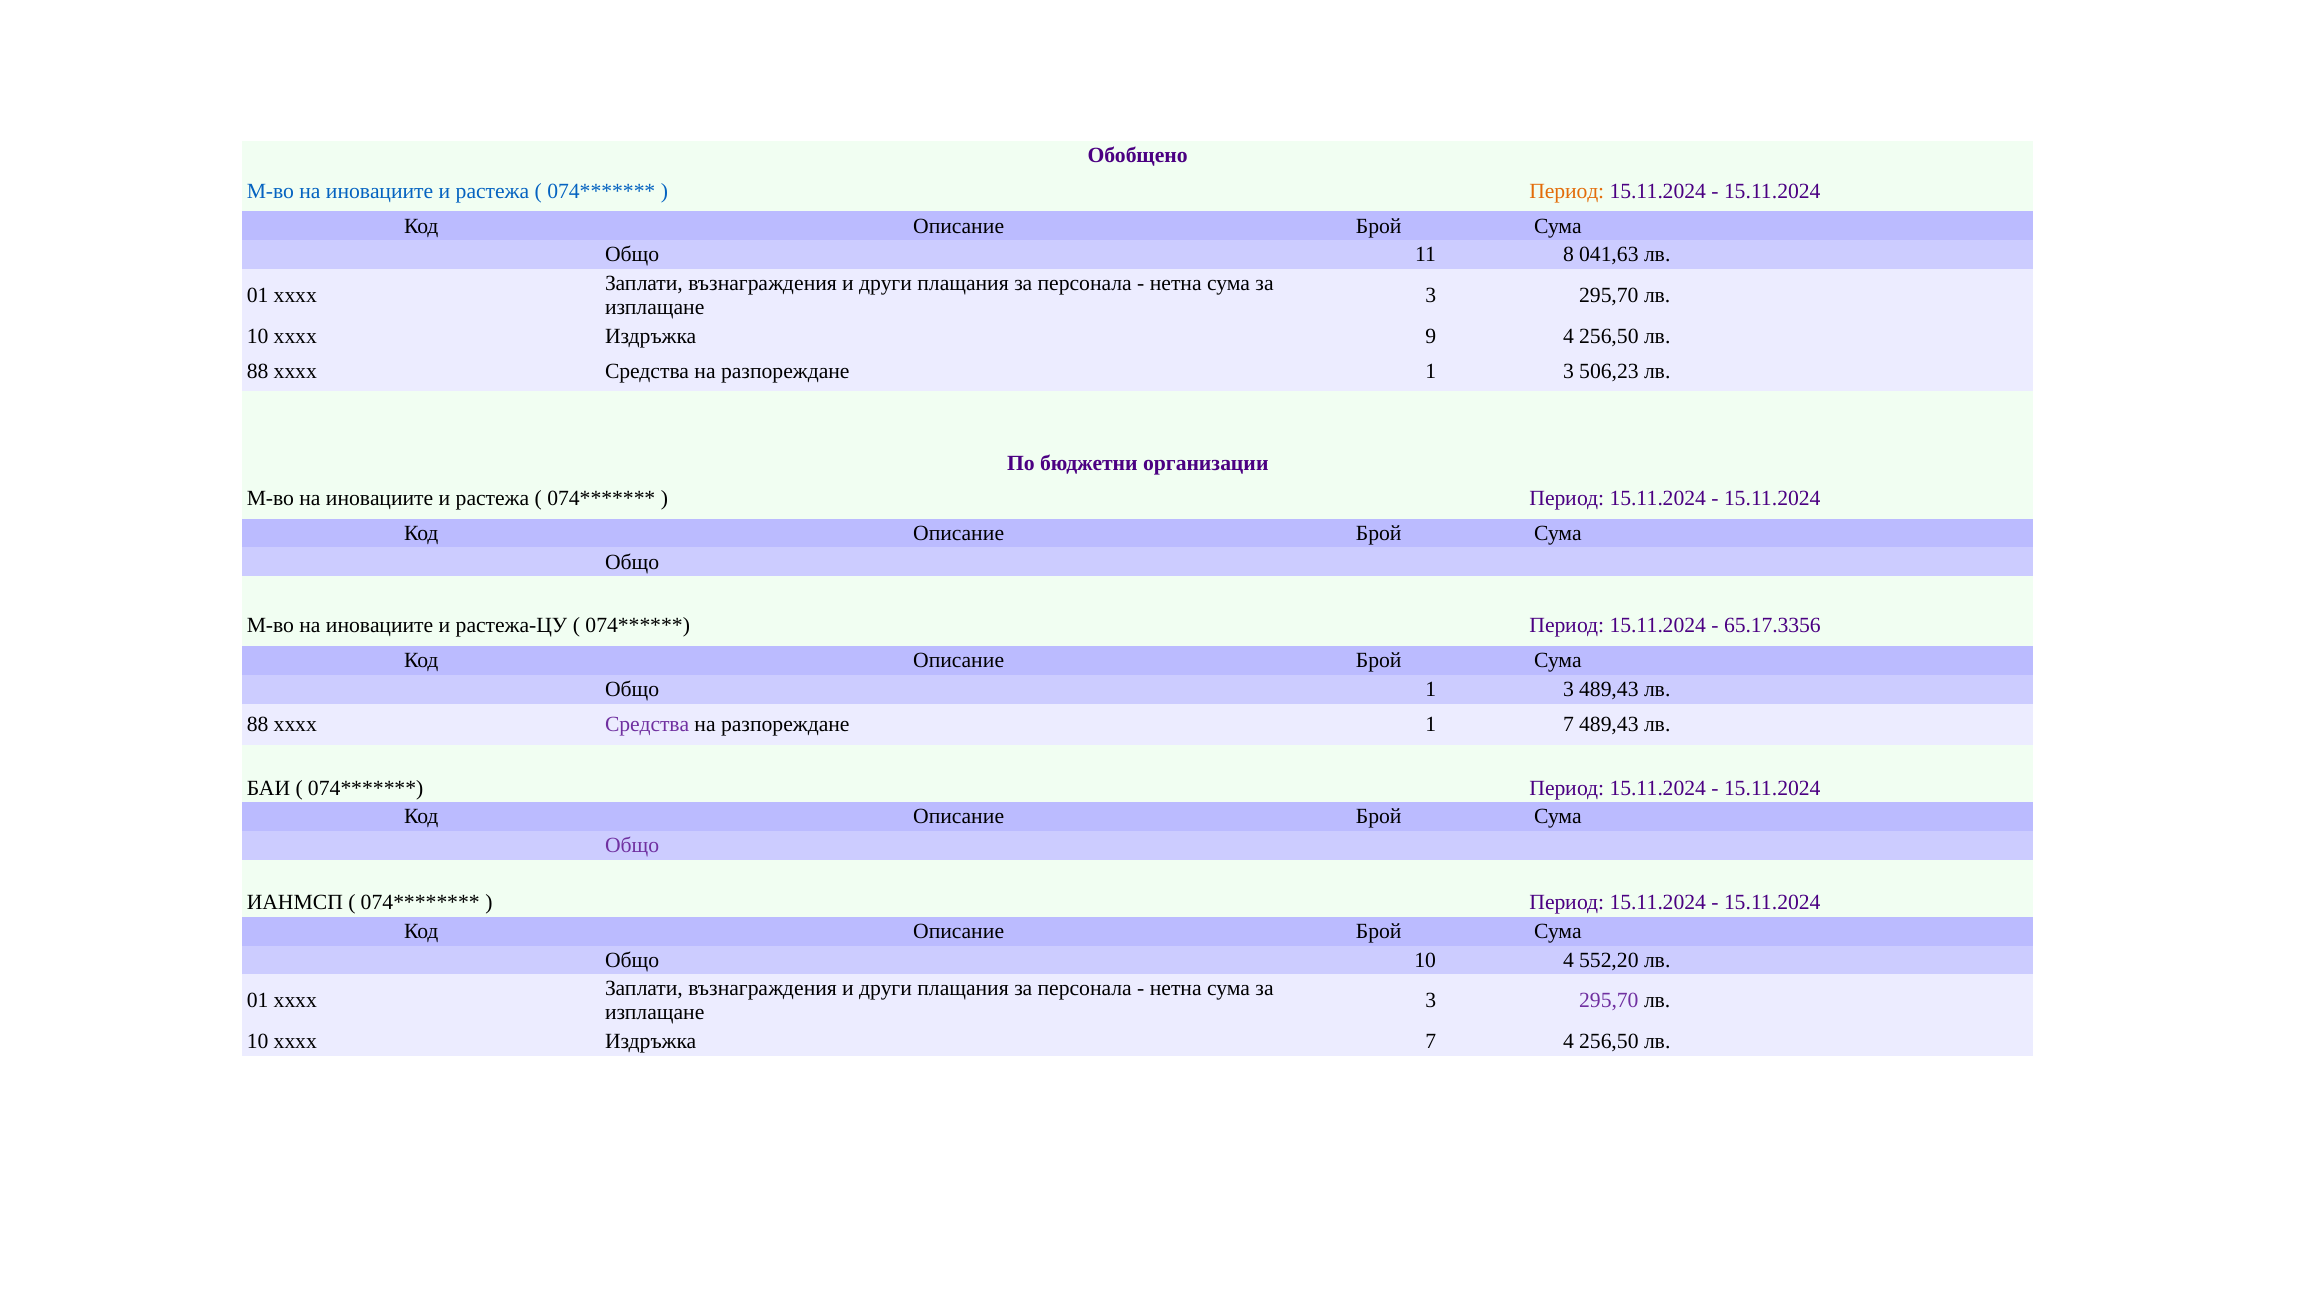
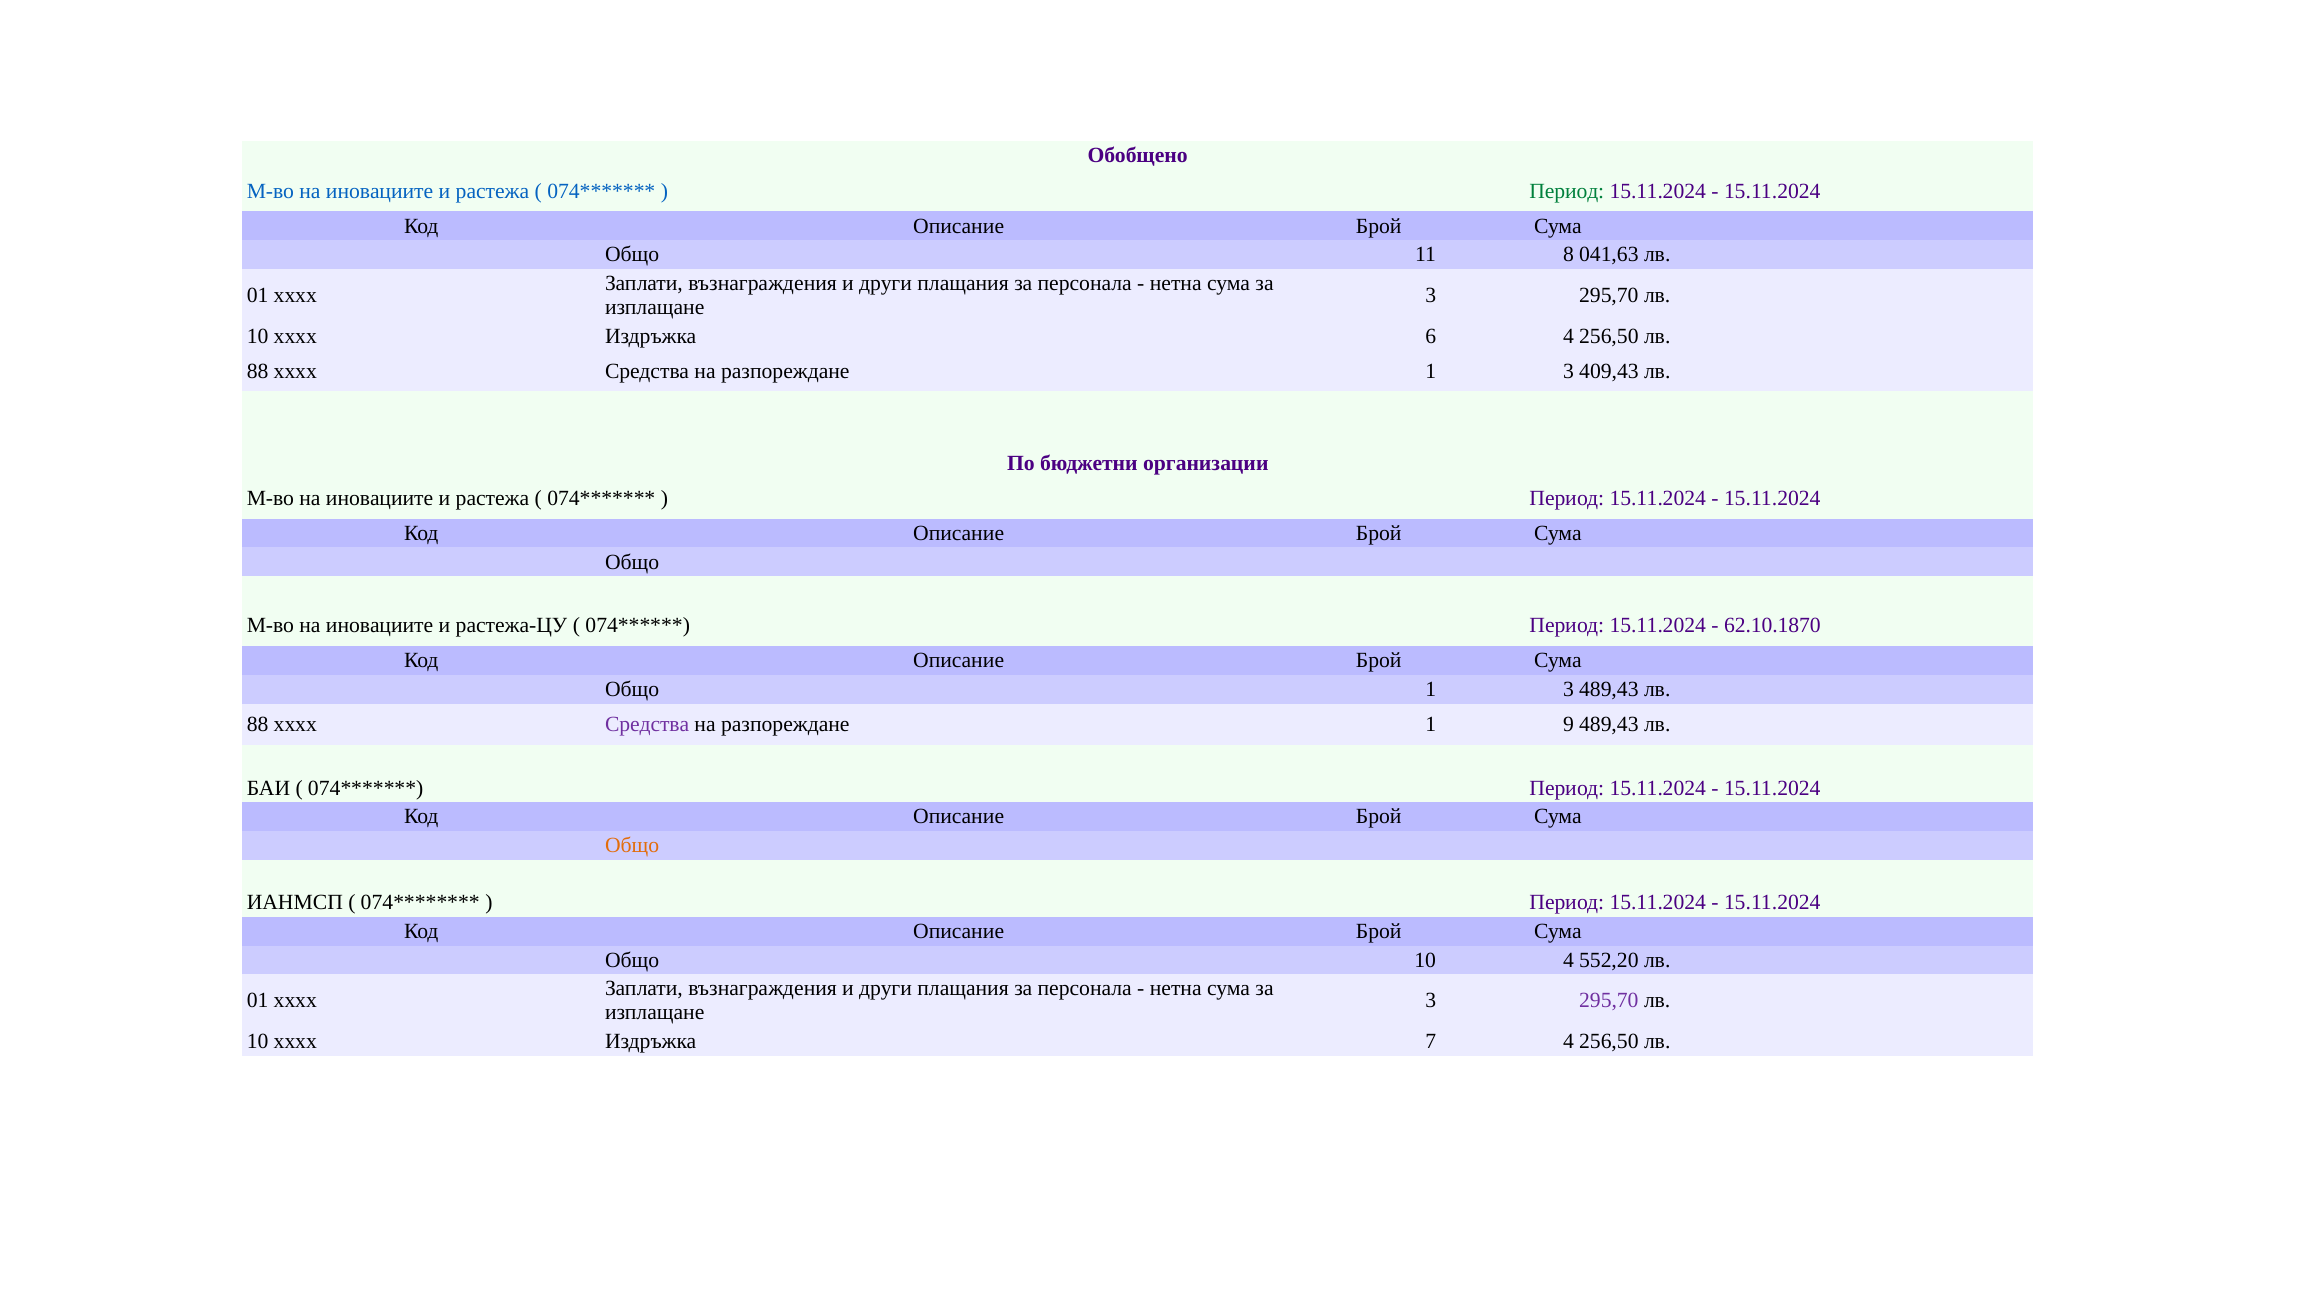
Период colour: orange -> green (1567, 191)
9: 9 -> 6 (1431, 336)
506,23: 506,23 -> 409,43 (1609, 371)
65.17.3356: 65.17.3356 -> 62.10.1870 (1772, 626)
1 7: 7 -> 9 (1568, 724)
Общо colour: purple -> orange (632, 845)
